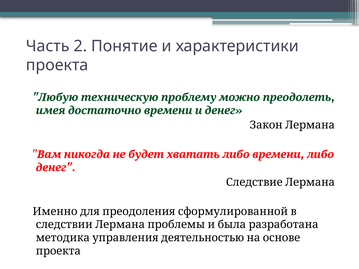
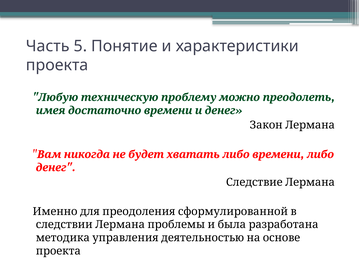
2: 2 -> 5 (80, 46)
